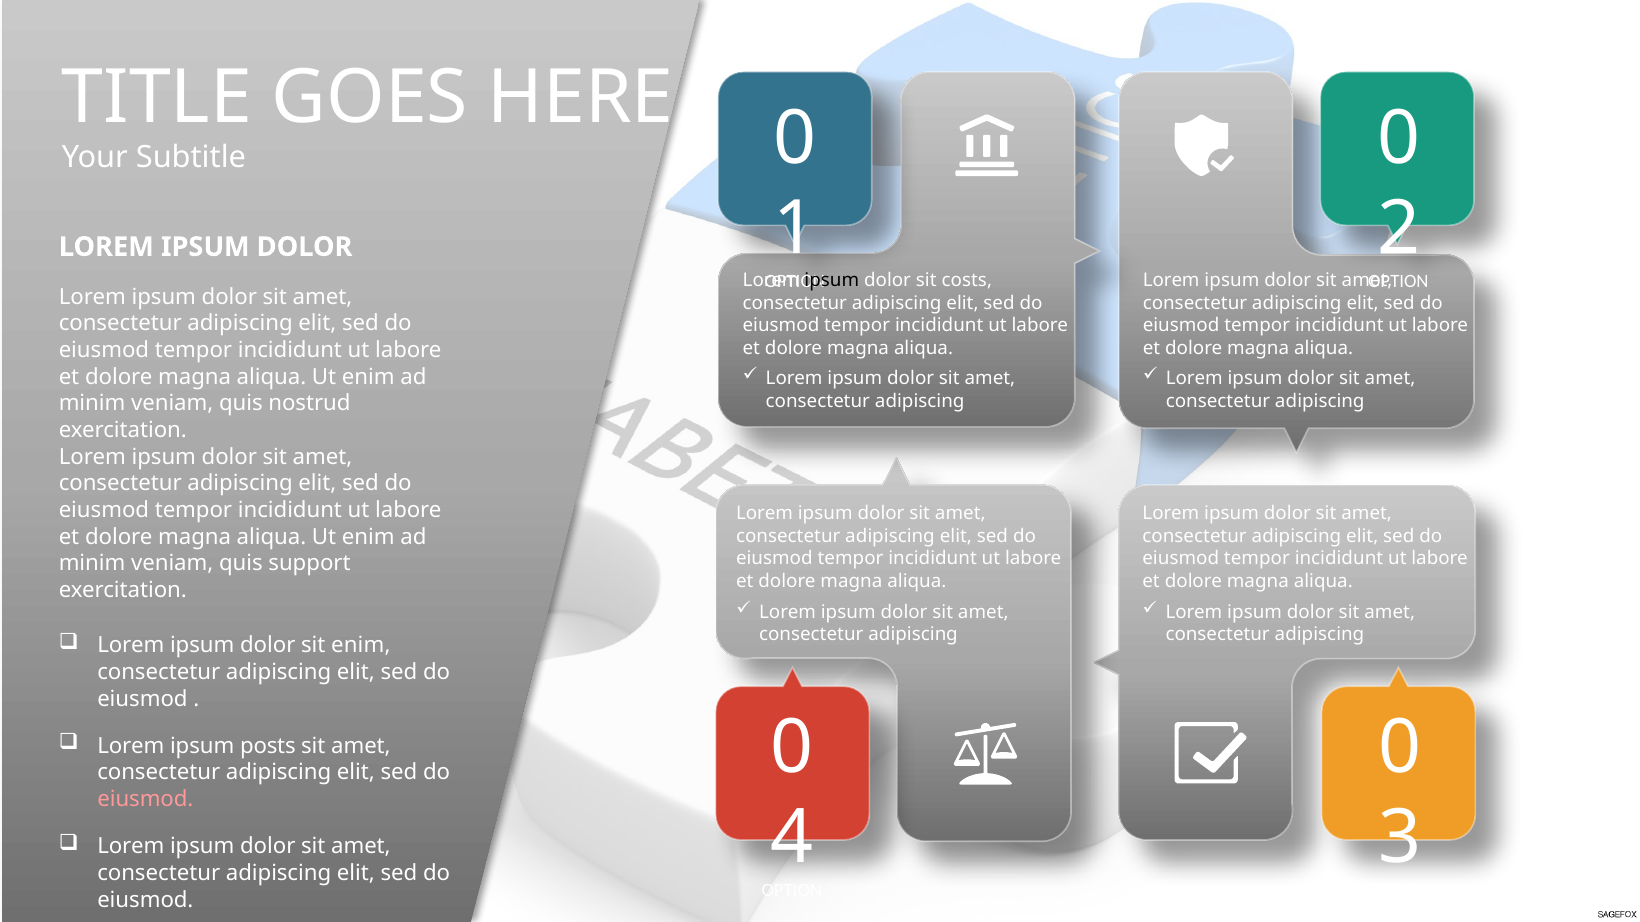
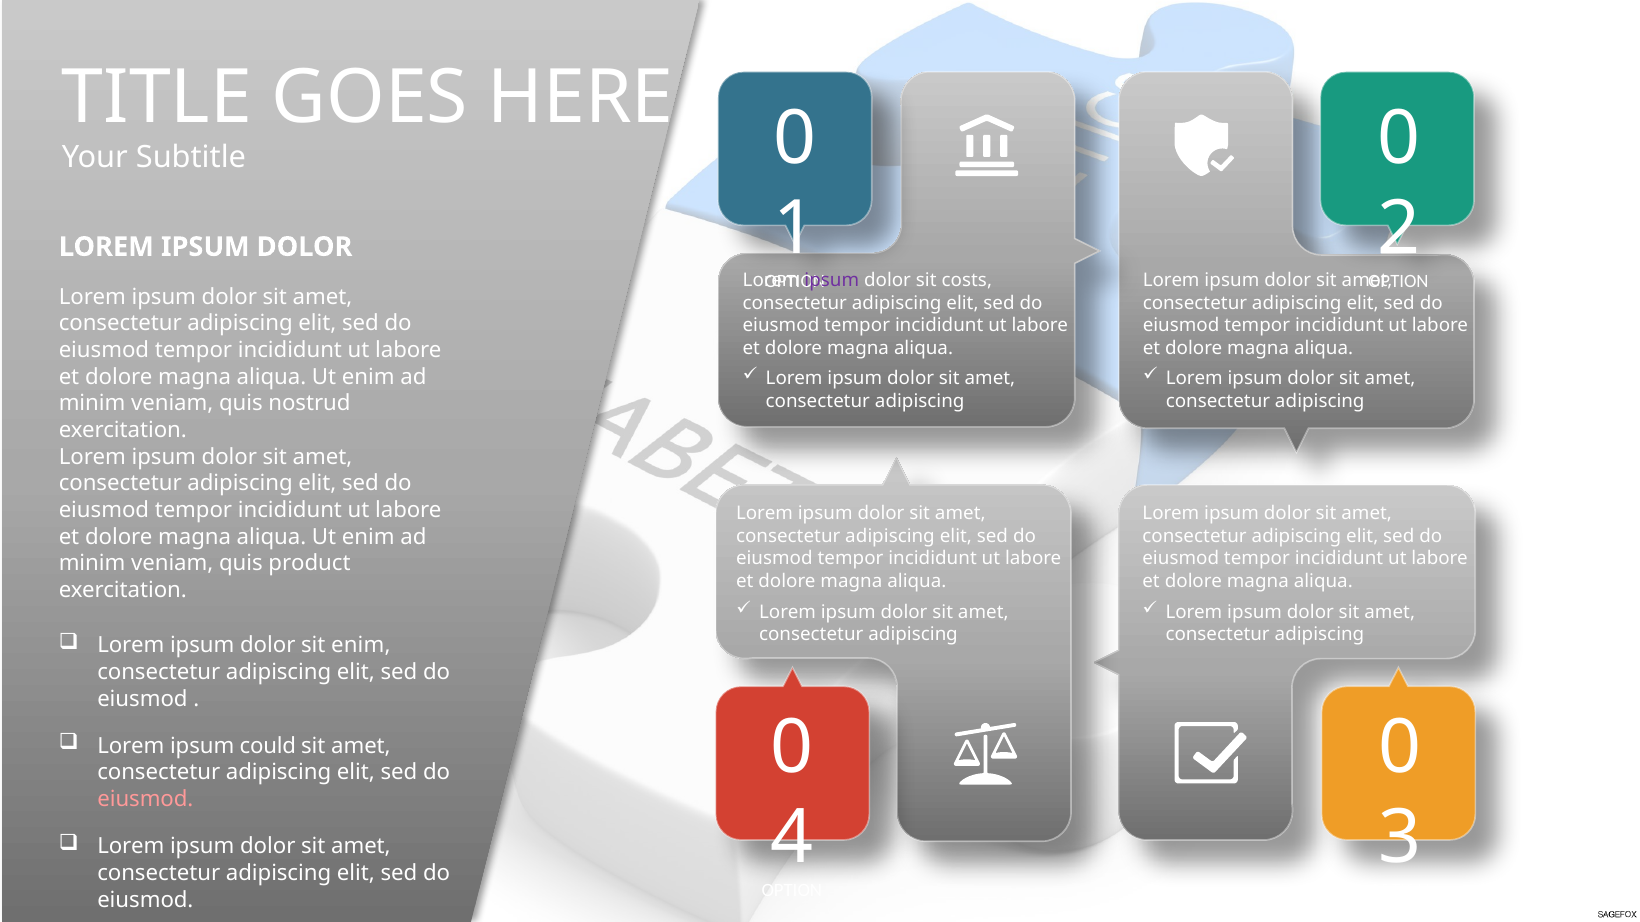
ipsum colour: black -> purple (832, 281)
support: support -> product (310, 564)
posts: posts -> could (268, 746)
